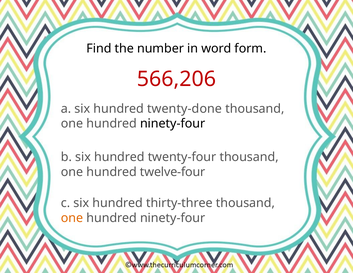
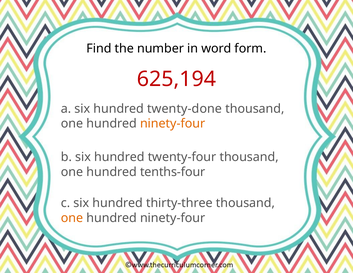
566,206: 566,206 -> 625,194 (176, 79)
ninety-four colour: black -> orange (173, 124)
twelve-four: twelve-four -> tenths-four (173, 172)
